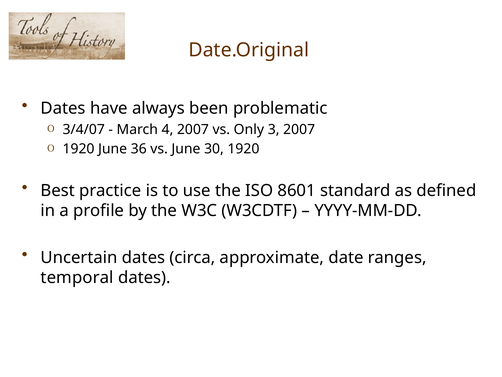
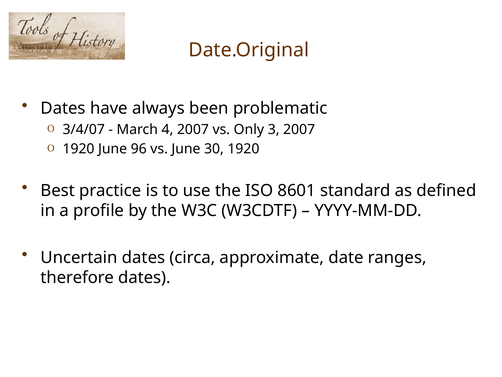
36: 36 -> 96 (139, 149)
temporal: temporal -> therefore (77, 277)
